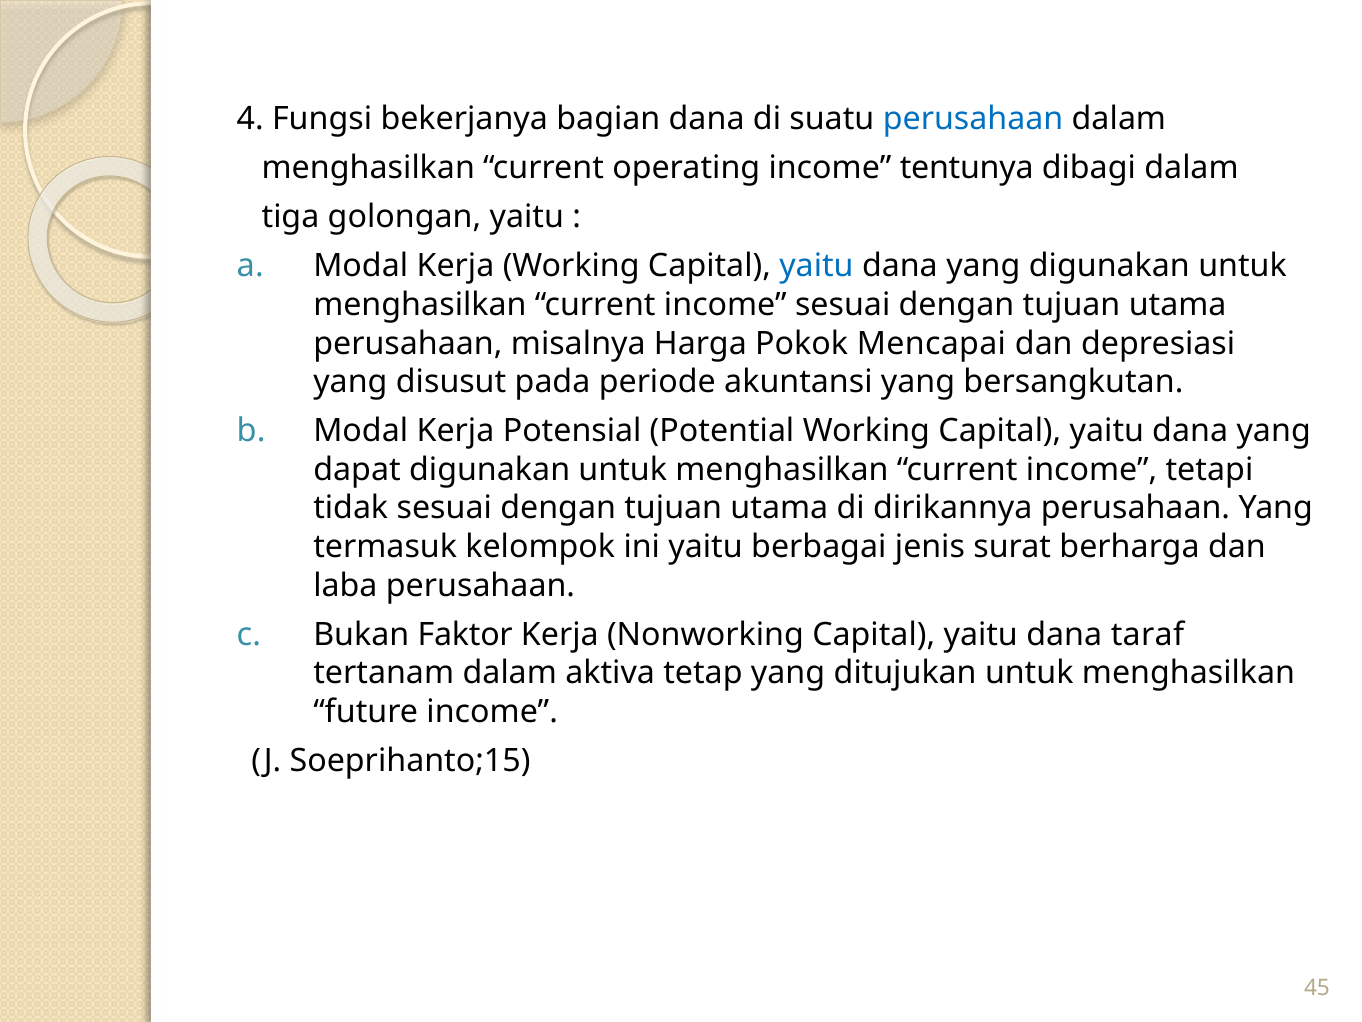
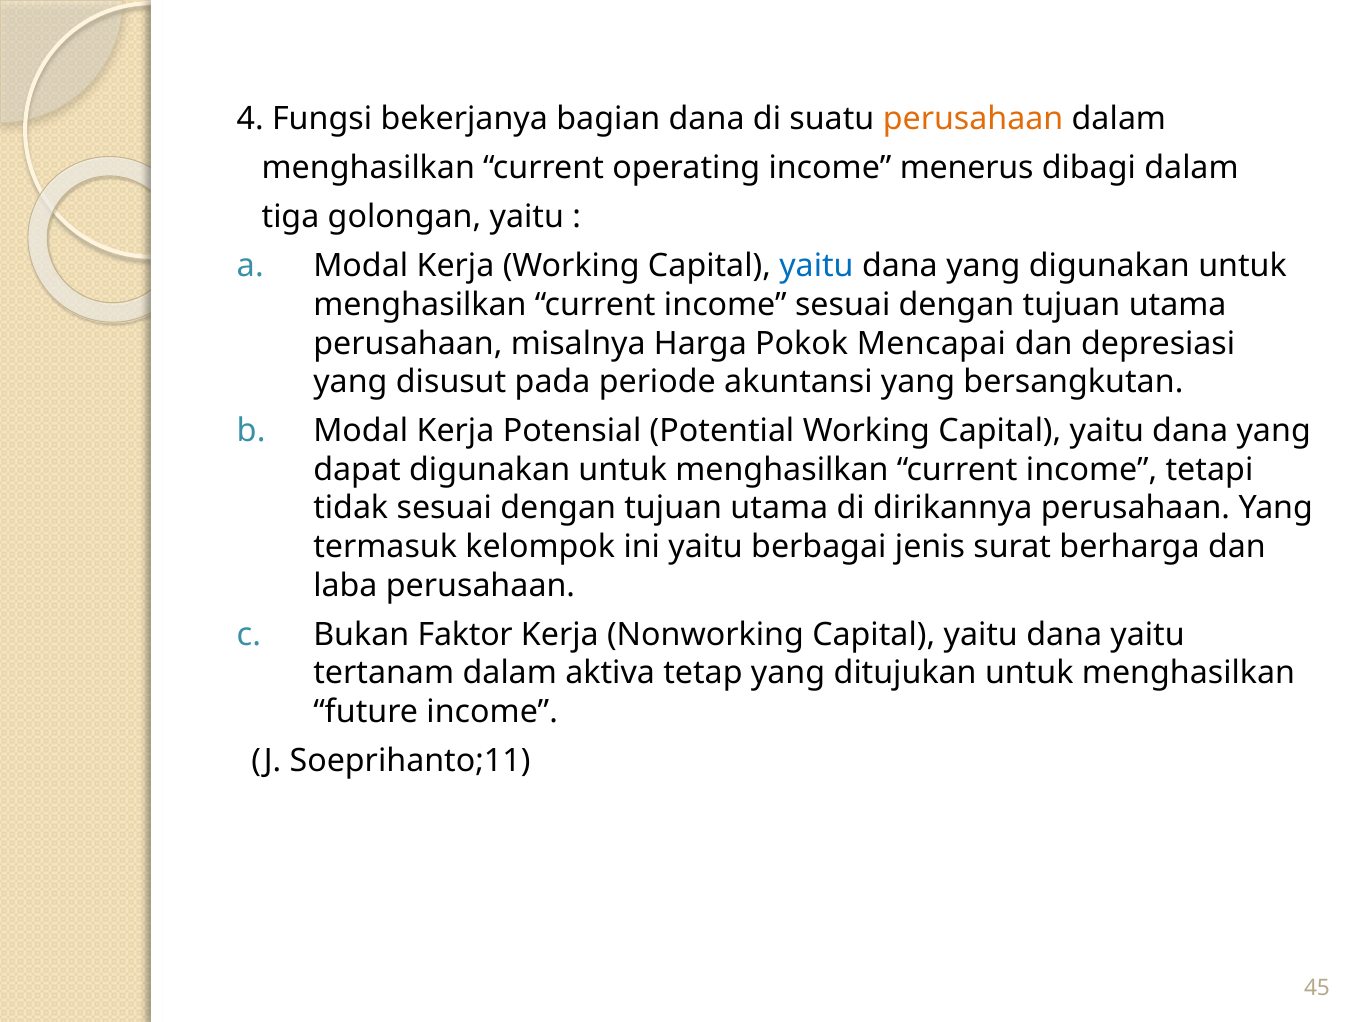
perusahaan colour: blue -> orange (973, 119)
tentunya: tentunya -> menerus (967, 168)
dana taraf: taraf -> yaitu (1148, 634)
Soeprihanto;15: Soeprihanto;15 -> Soeprihanto;11 (410, 761)
